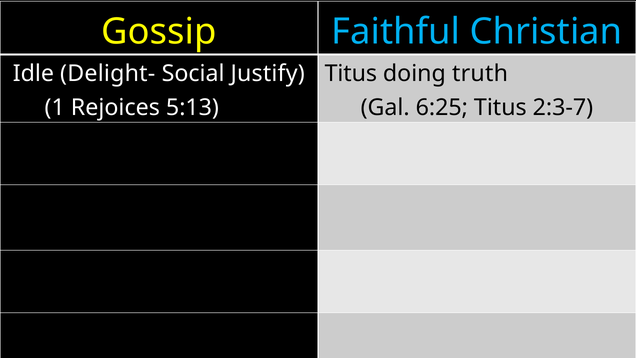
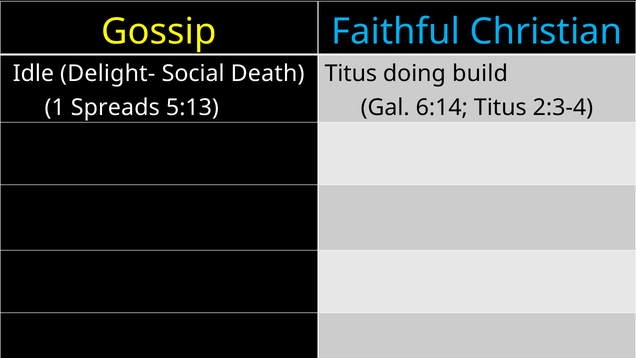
Justify: Justify -> Death (268, 74)
truth: truth -> build (480, 74)
Rejoices: Rejoices -> Spreads (115, 108)
6:25: 6:25 -> 6:14 (442, 108)
2:3-7: 2:3-7 -> 2:3-4 (563, 108)
